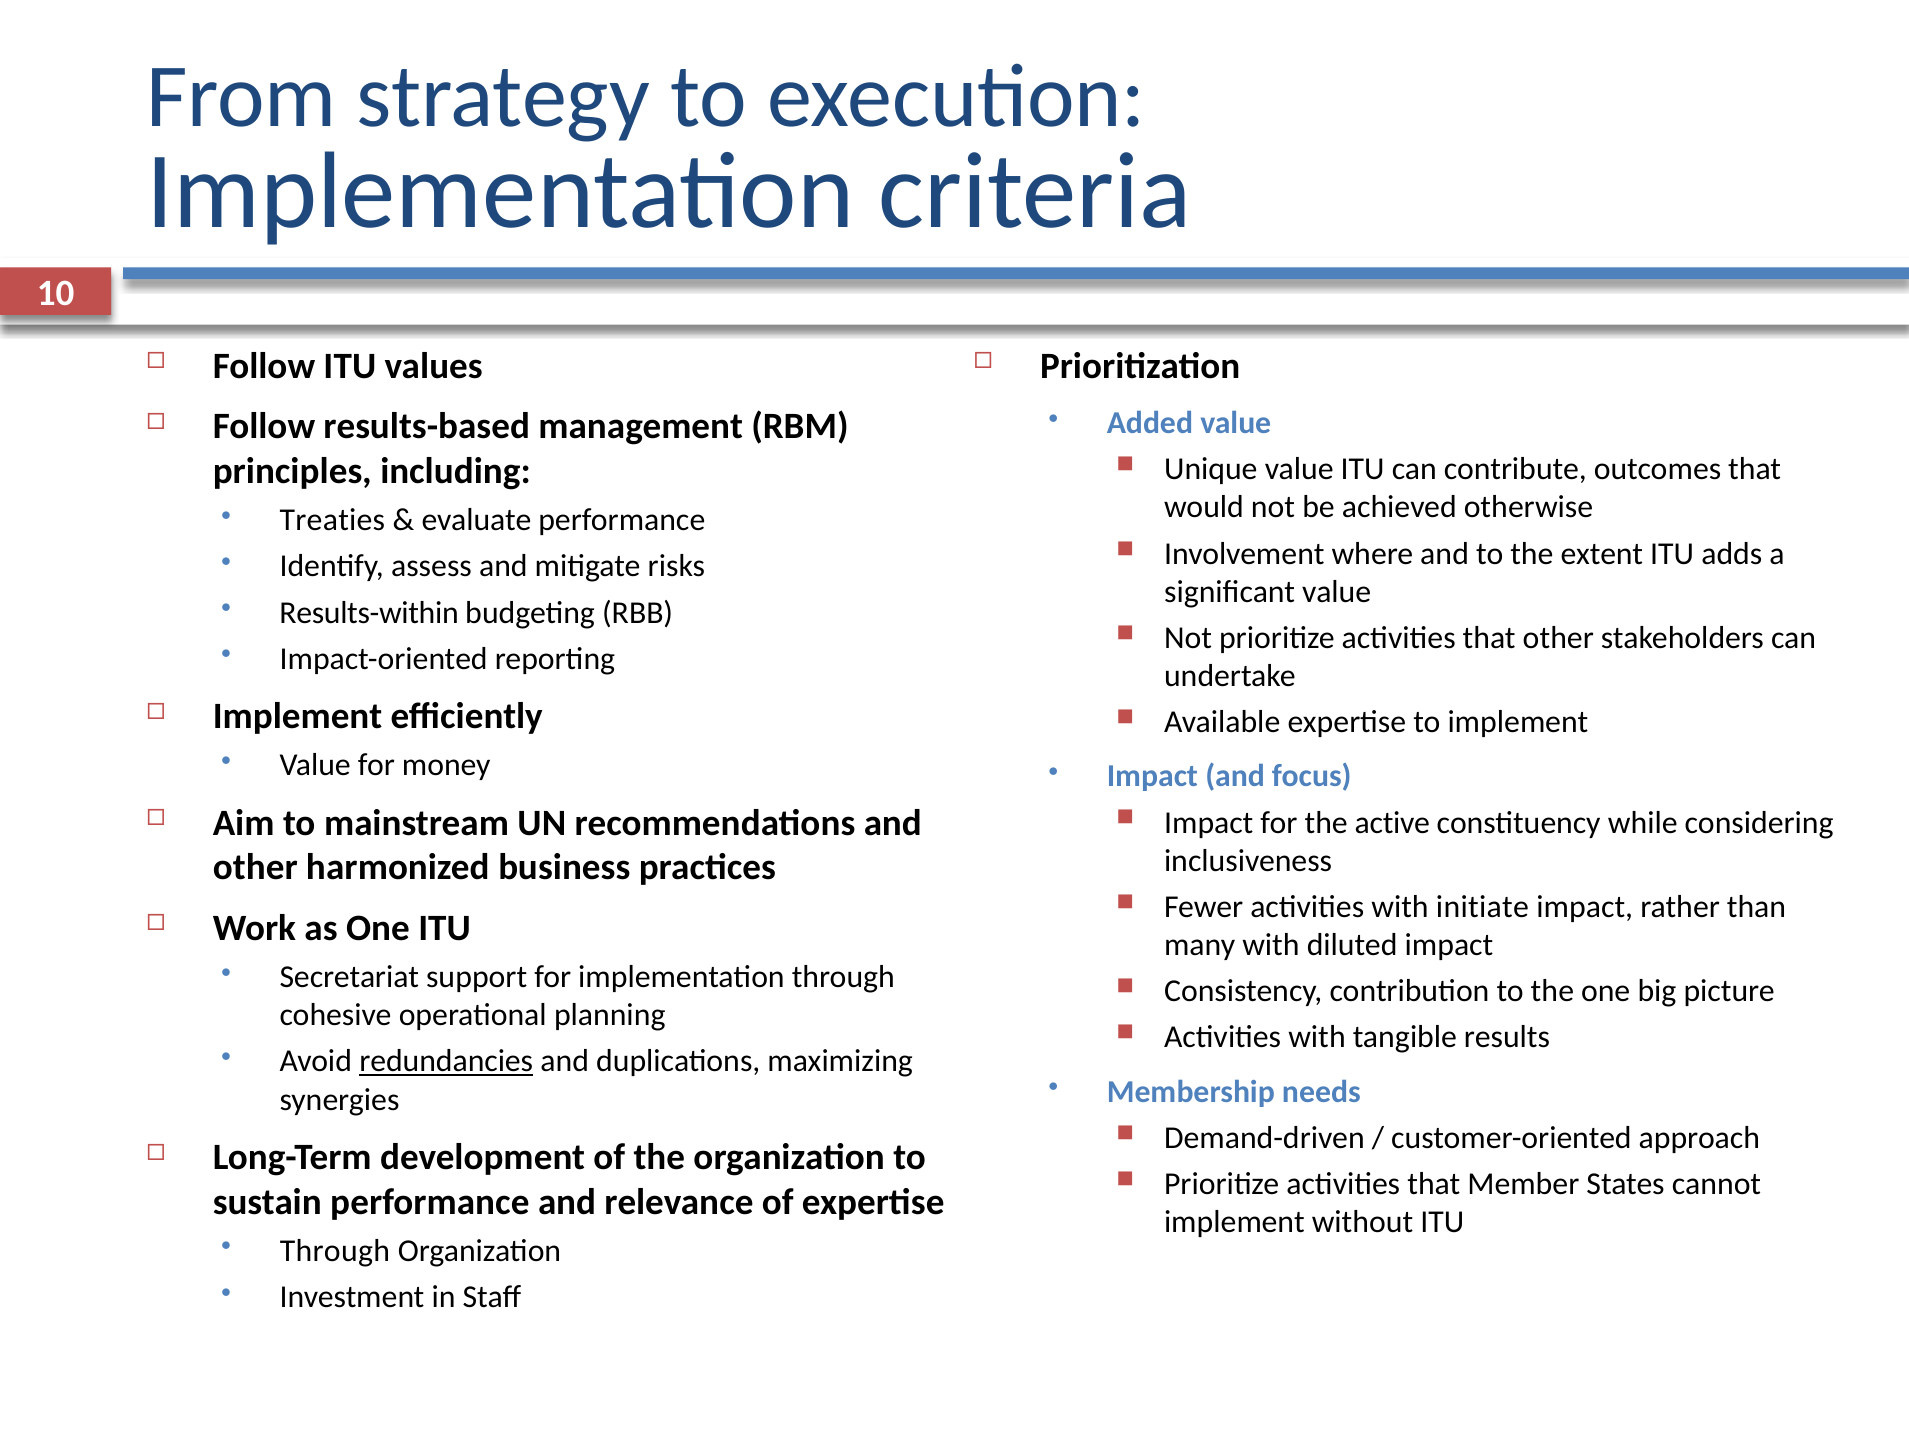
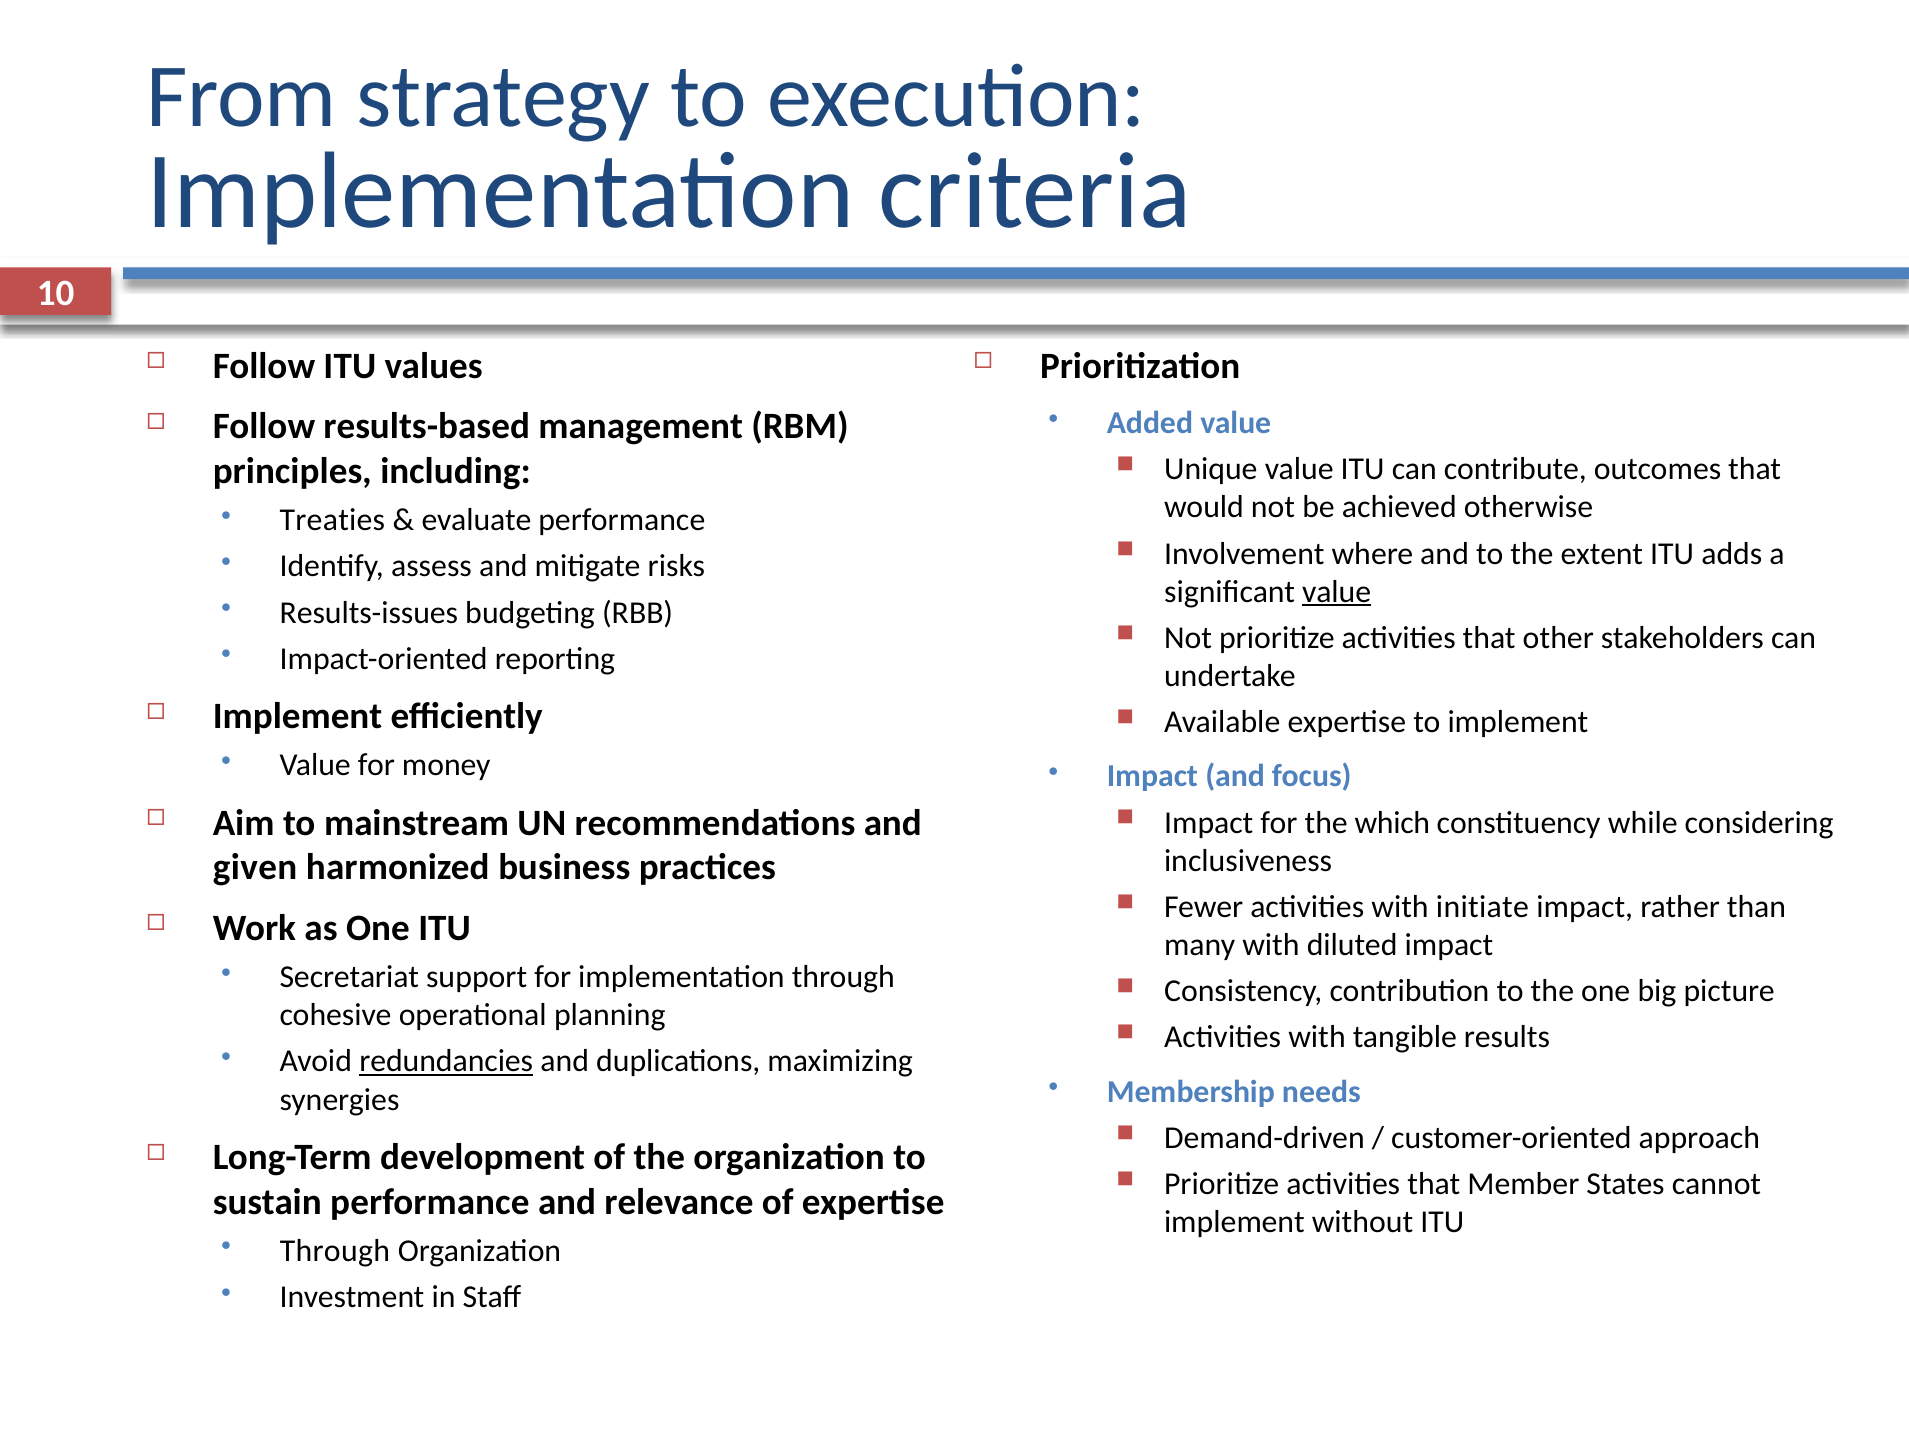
value underline: none -> present (1337, 592)
Results-within: Results-within -> Results-issues (369, 612)
active: active -> which (1392, 822)
other: other -> given (255, 867)
